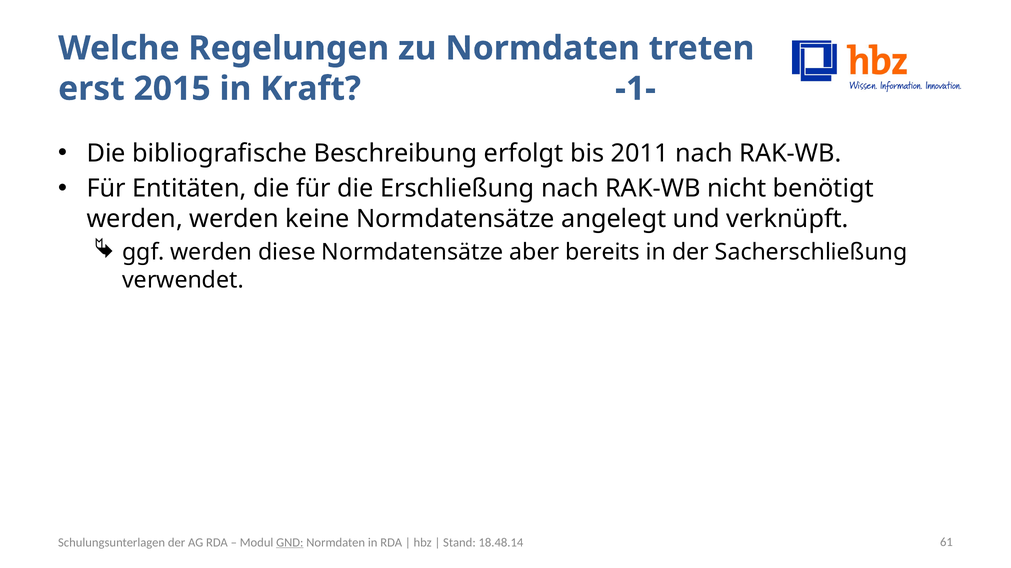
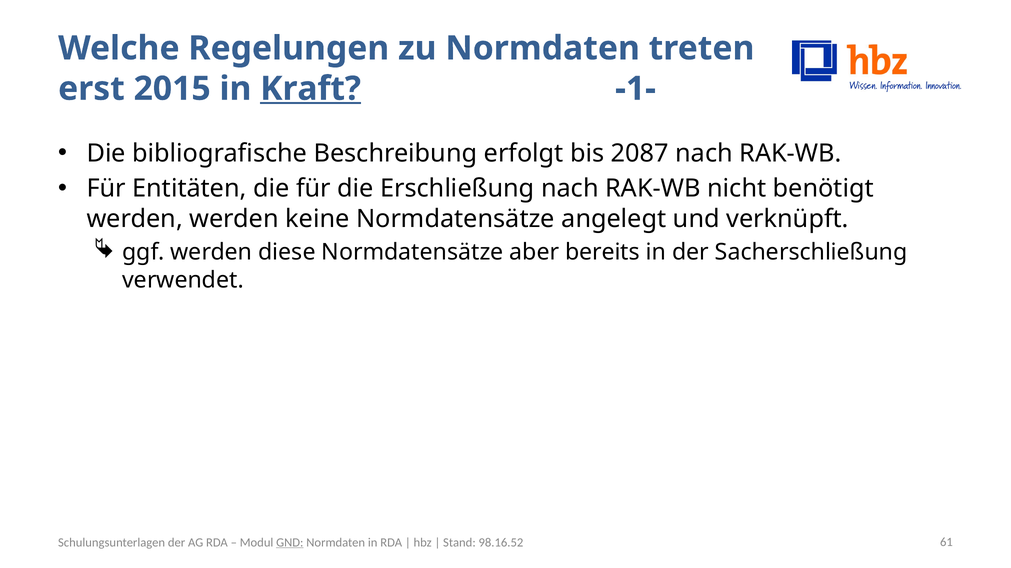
Kraft underline: none -> present (311, 89)
2011: 2011 -> 2087 (640, 153)
18.48.14: 18.48.14 -> 98.16.52 (501, 543)
